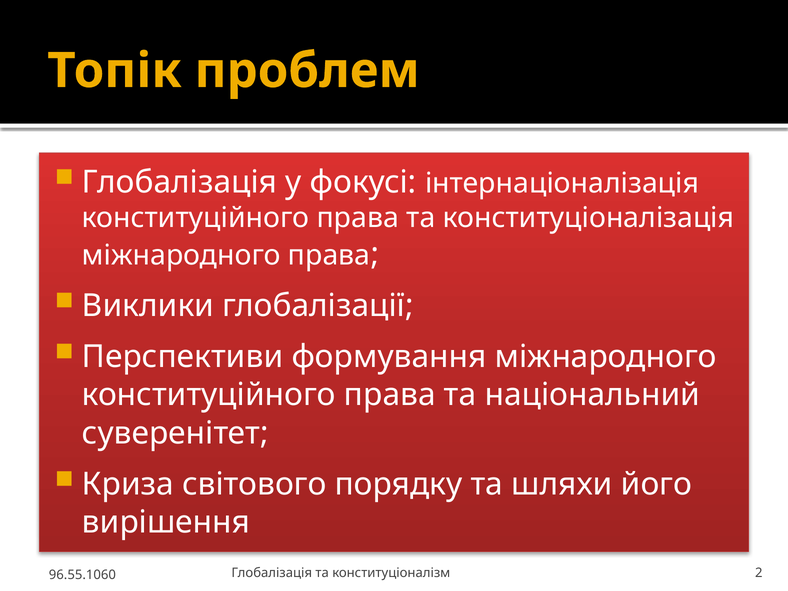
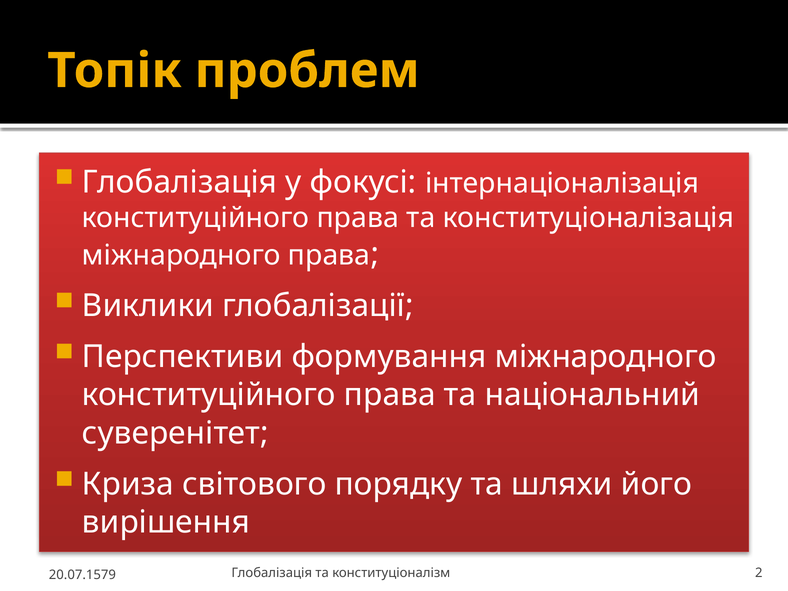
96.55.1060: 96.55.1060 -> 20.07.1579 (82, 575)
